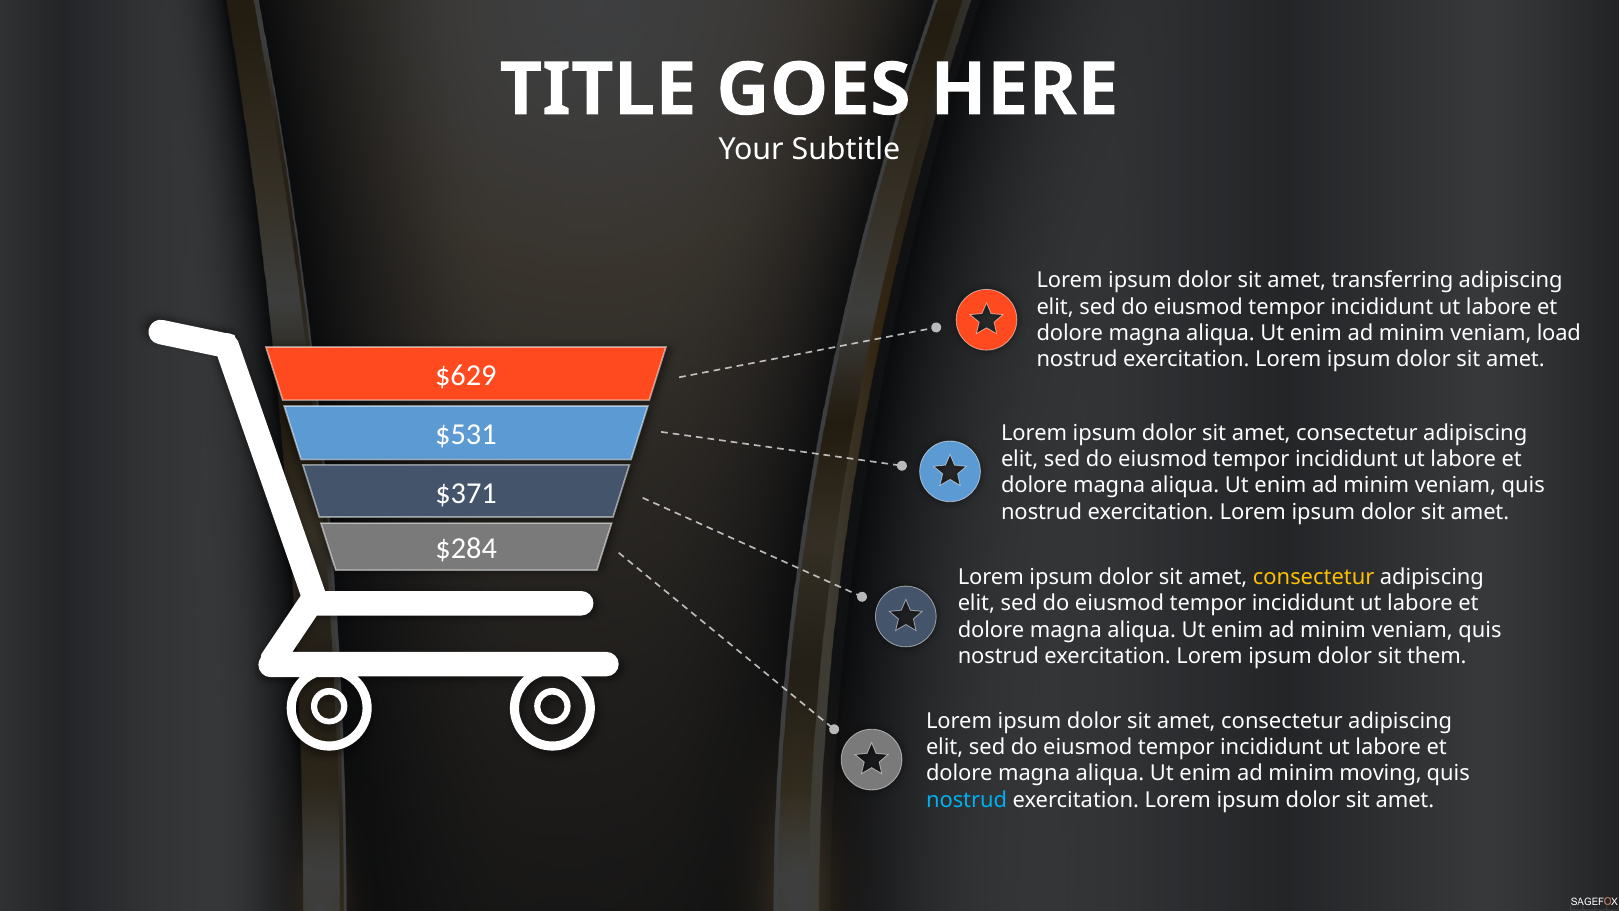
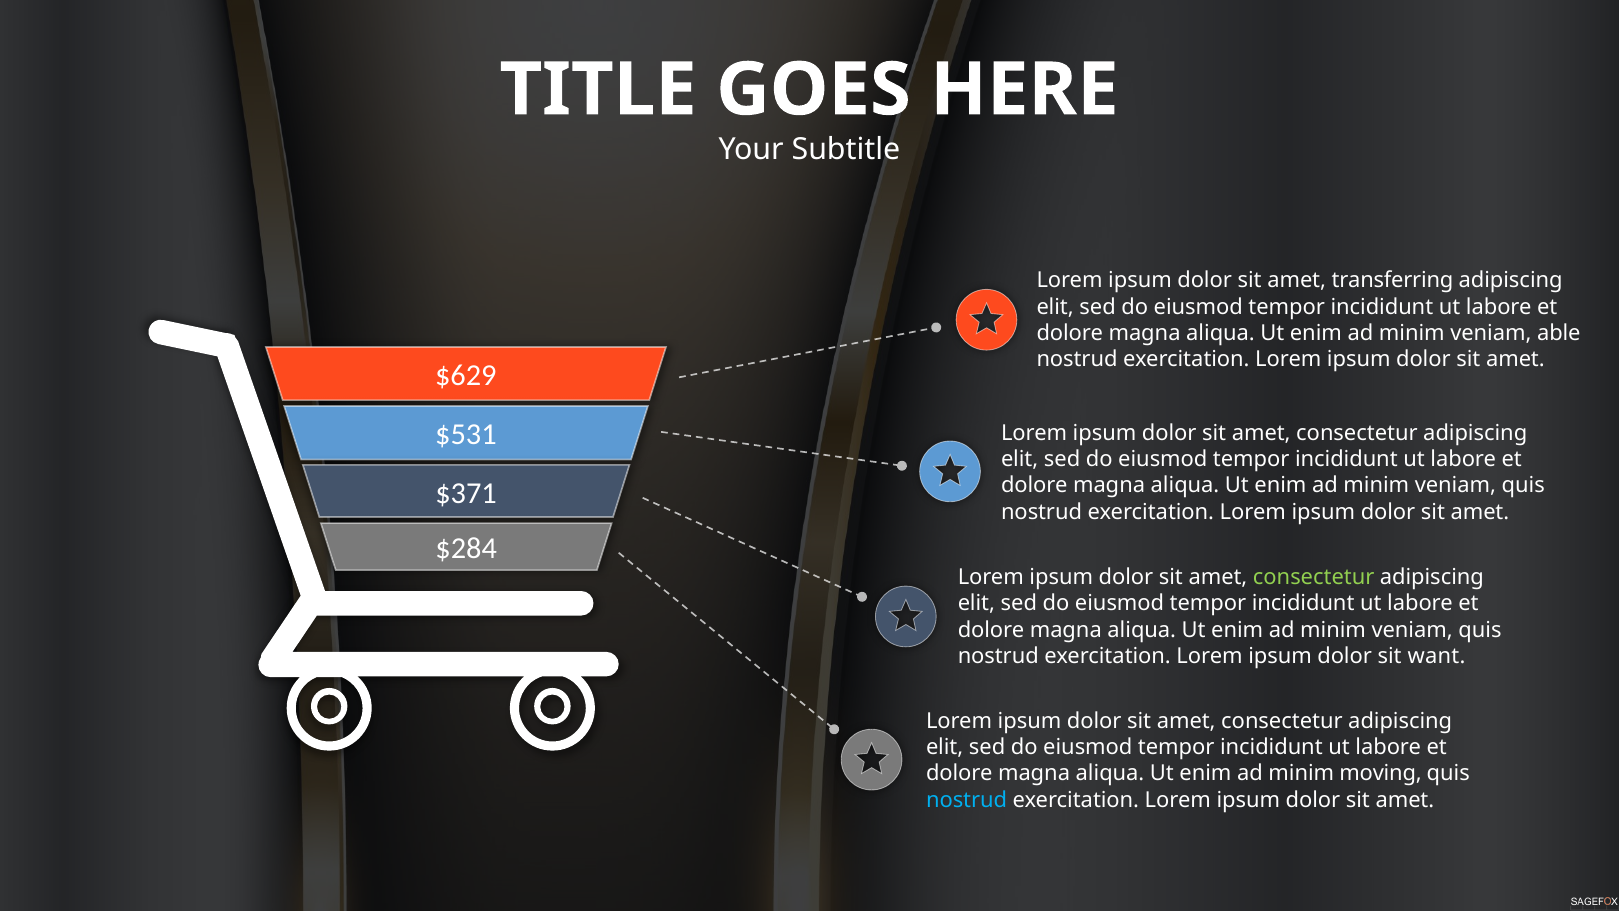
load: load -> able (1559, 333)
consectetur colour: yellow -> light green (1314, 577)
them: them -> want (1437, 656)
